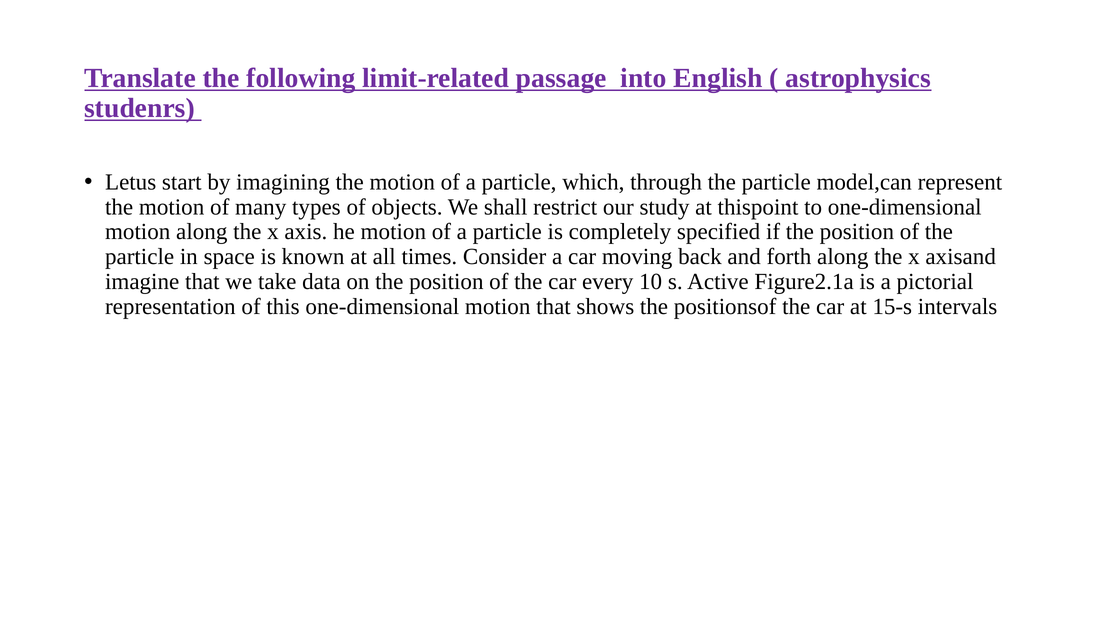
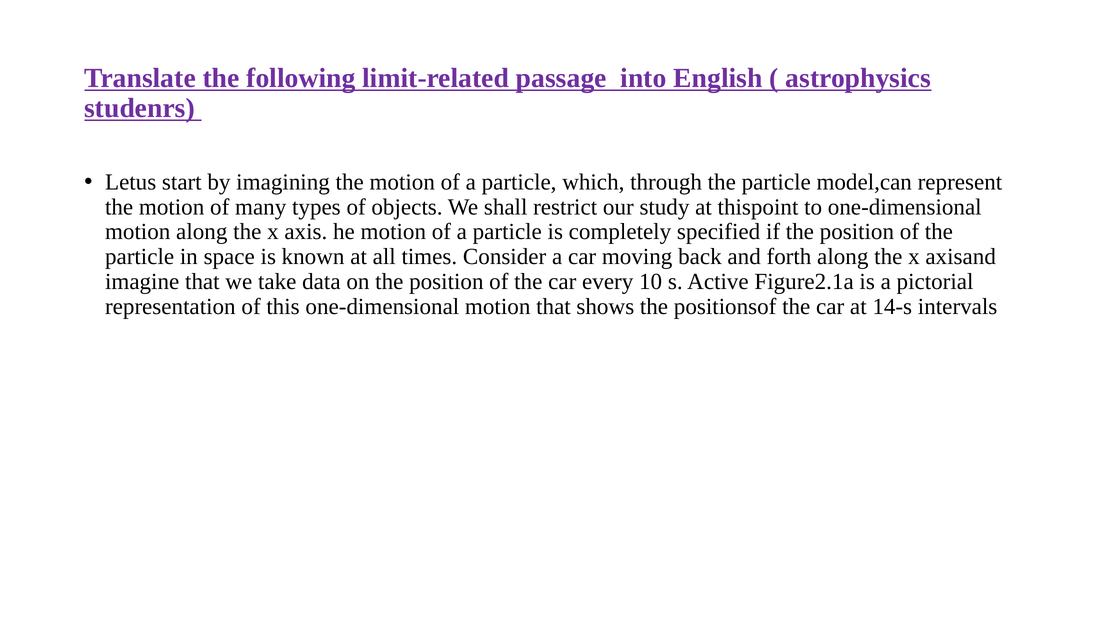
15-s: 15-s -> 14-s (892, 307)
